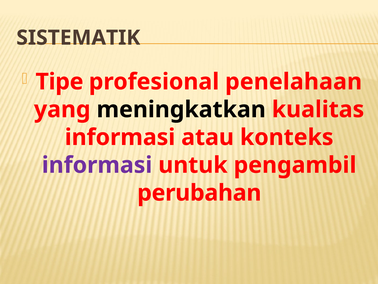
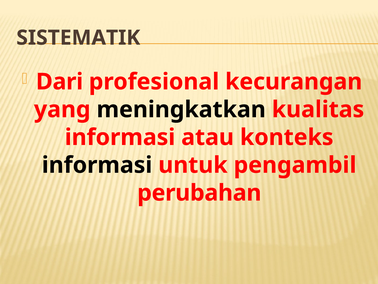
Tipe: Tipe -> Dari (59, 82)
penelahaan: penelahaan -> kecurangan (294, 82)
informasi colour: purple -> black (97, 165)
